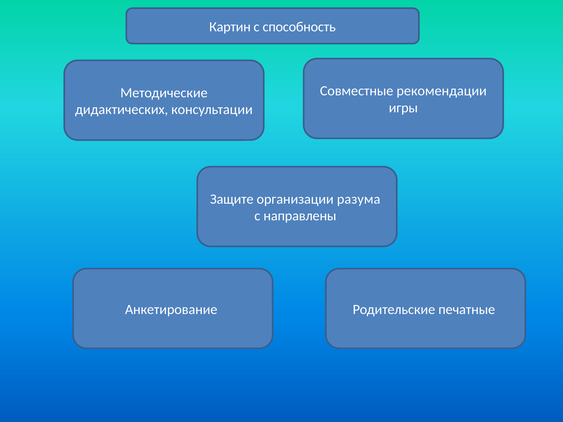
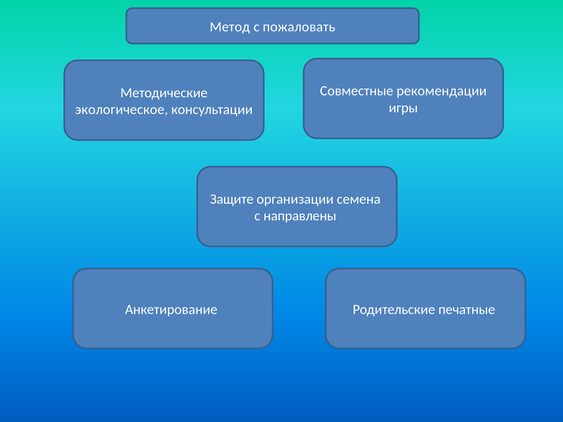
Картин: Картин -> Метод (230, 27)
способность: способность -> пожаловать (299, 27)
дидактических: дидактических -> экологическое (122, 110)
разума: разума -> семена (359, 199)
